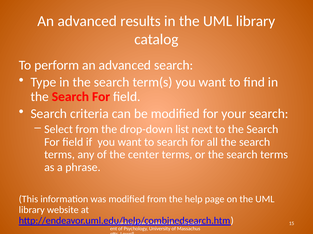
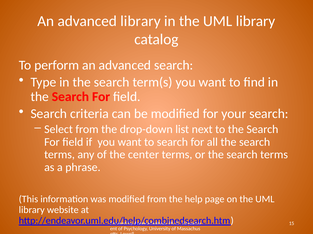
advanced results: results -> library (141, 21)
